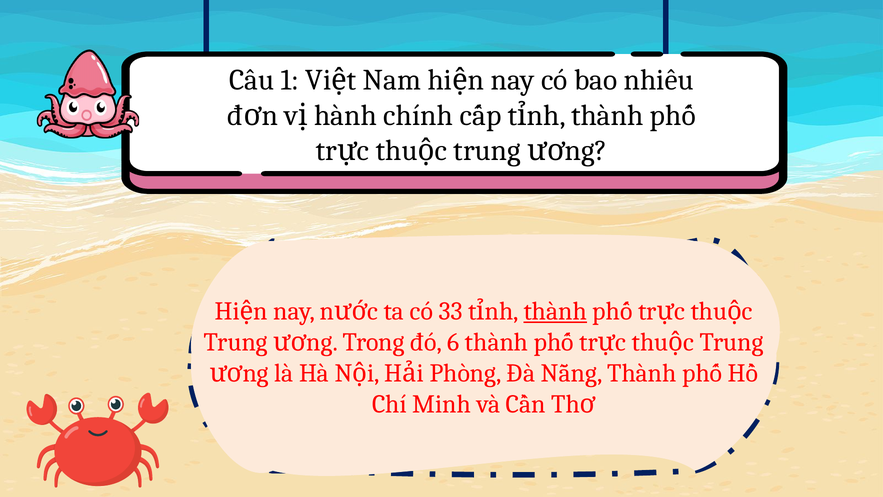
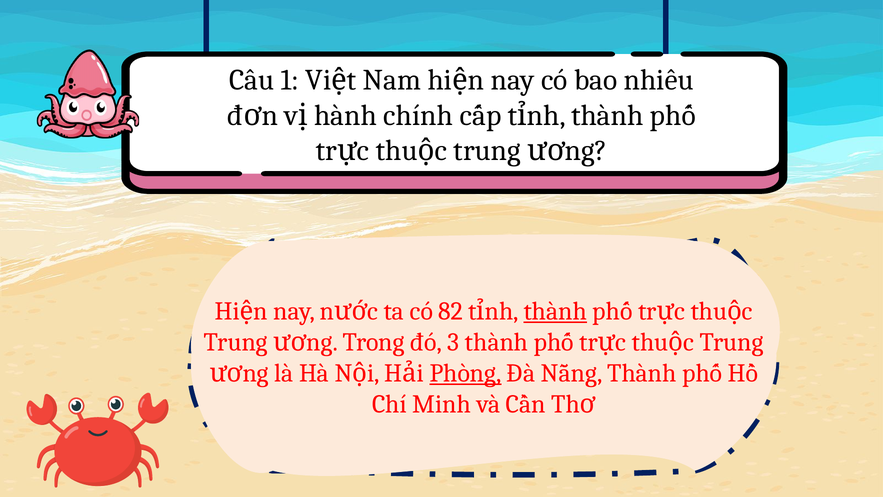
33: 33 -> 82 (451, 311)
6: 6 -> 3 (453, 342)
Phòng underline: none -> present (465, 373)
